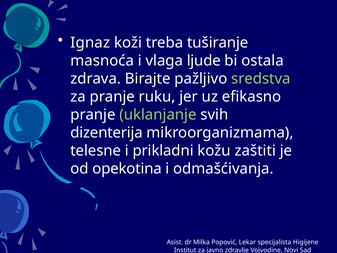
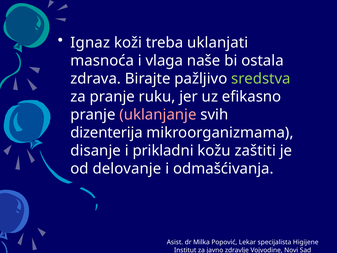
tuširanje: tuširanje -> uklanjati (218, 43)
ljude: ljude -> naše (204, 61)
uklanjanje colour: light green -> pink (158, 114)
telesne: telesne -> disanje (96, 150)
opekotina: opekotina -> delovanje (127, 168)
